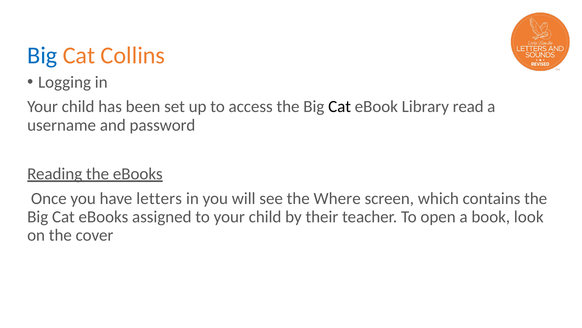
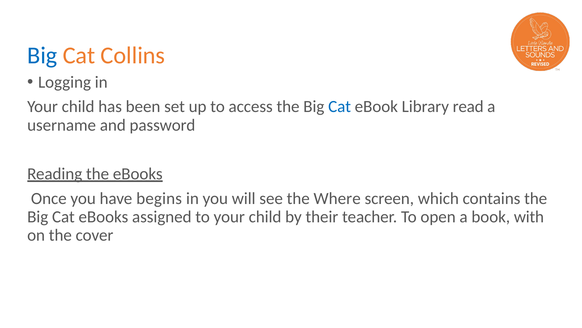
Cat colour: black -> blue (340, 106)
letters: letters -> begins (159, 198)
look: look -> with (529, 216)
